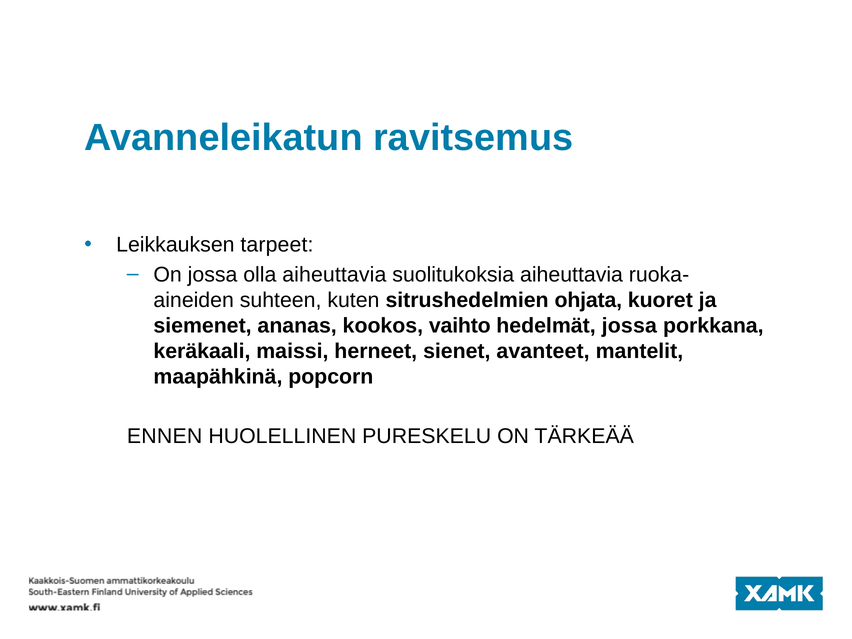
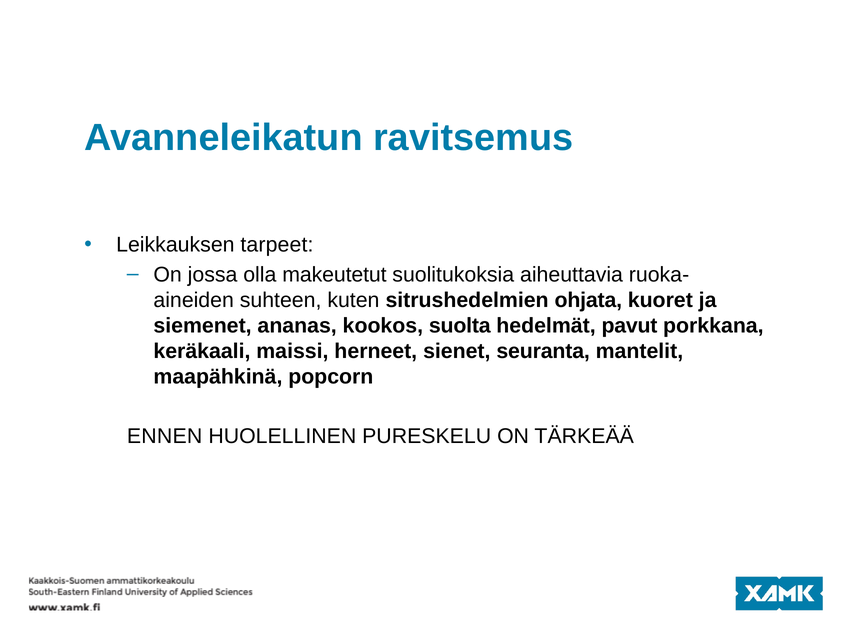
olla aiheuttavia: aiheuttavia -> makeutetut (334, 275)
vaihto: vaihto -> suolta (460, 326)
hedelmät jossa: jossa -> pavut (629, 326)
avanteet: avanteet -> seuranta (543, 351)
